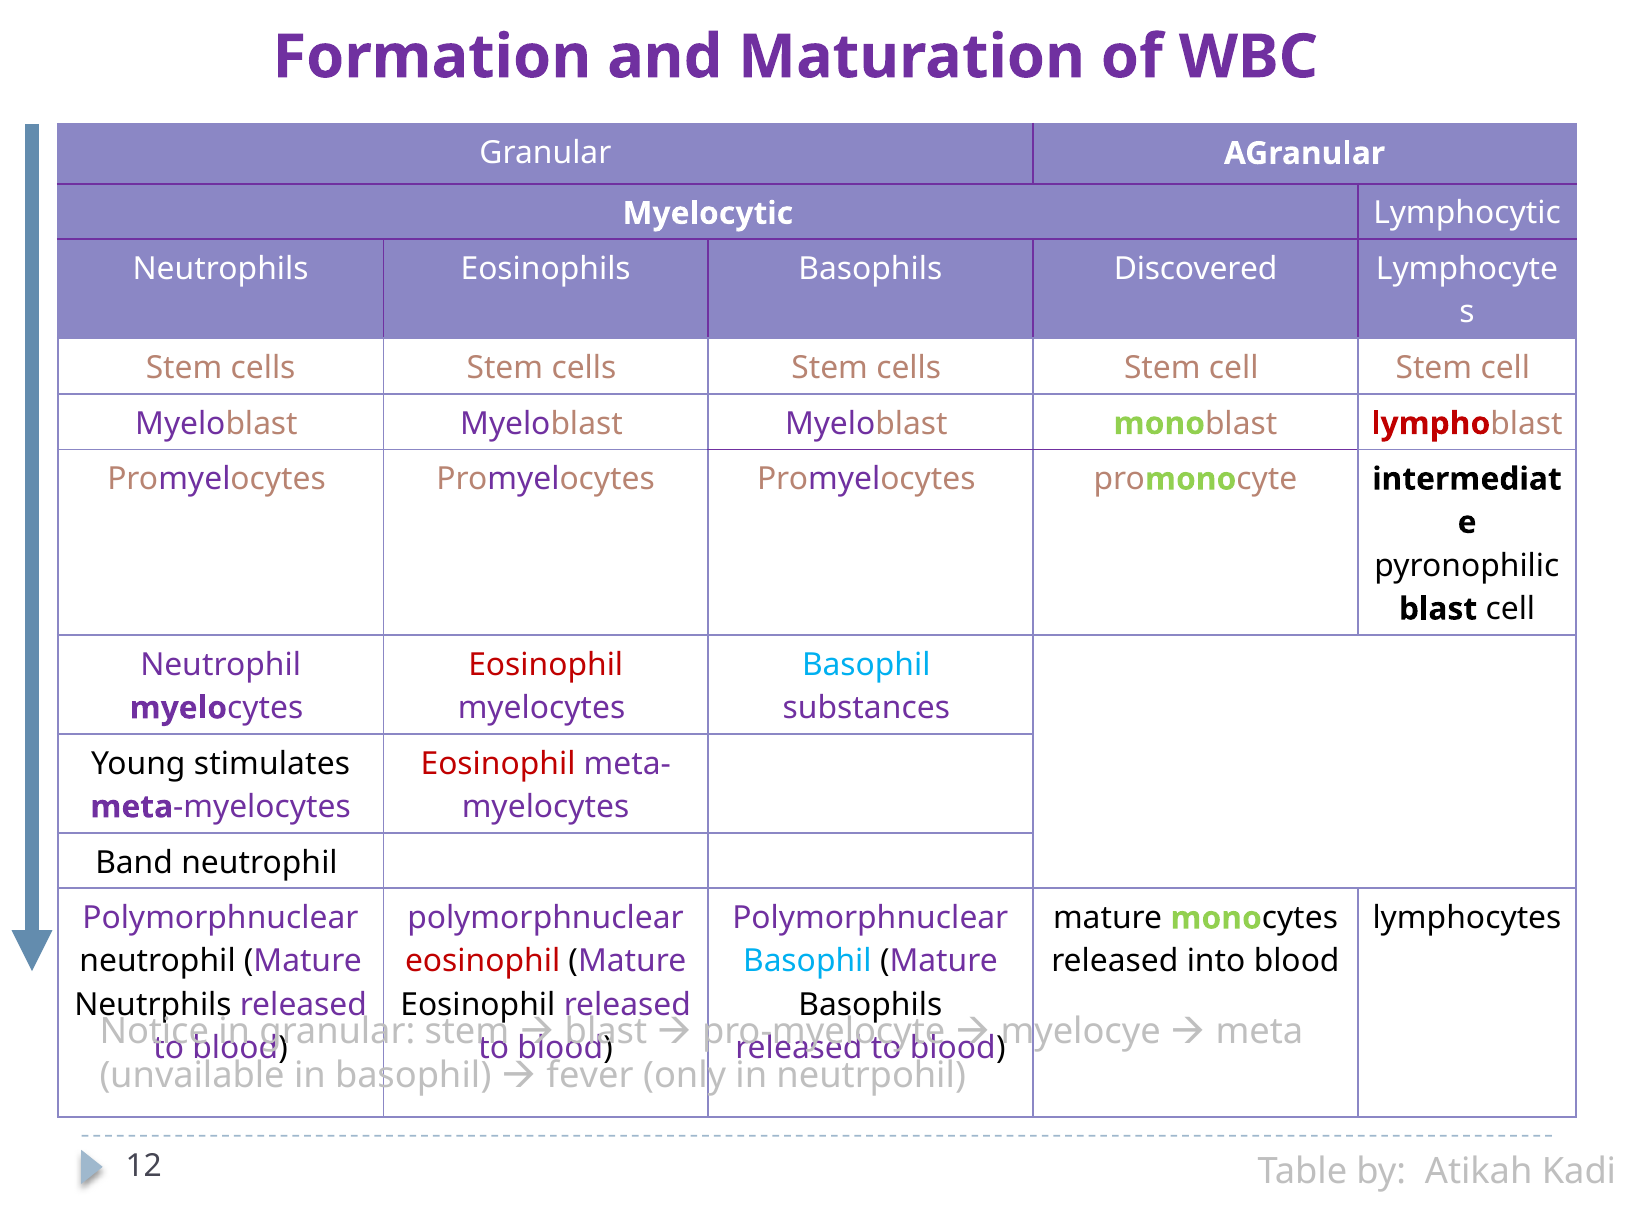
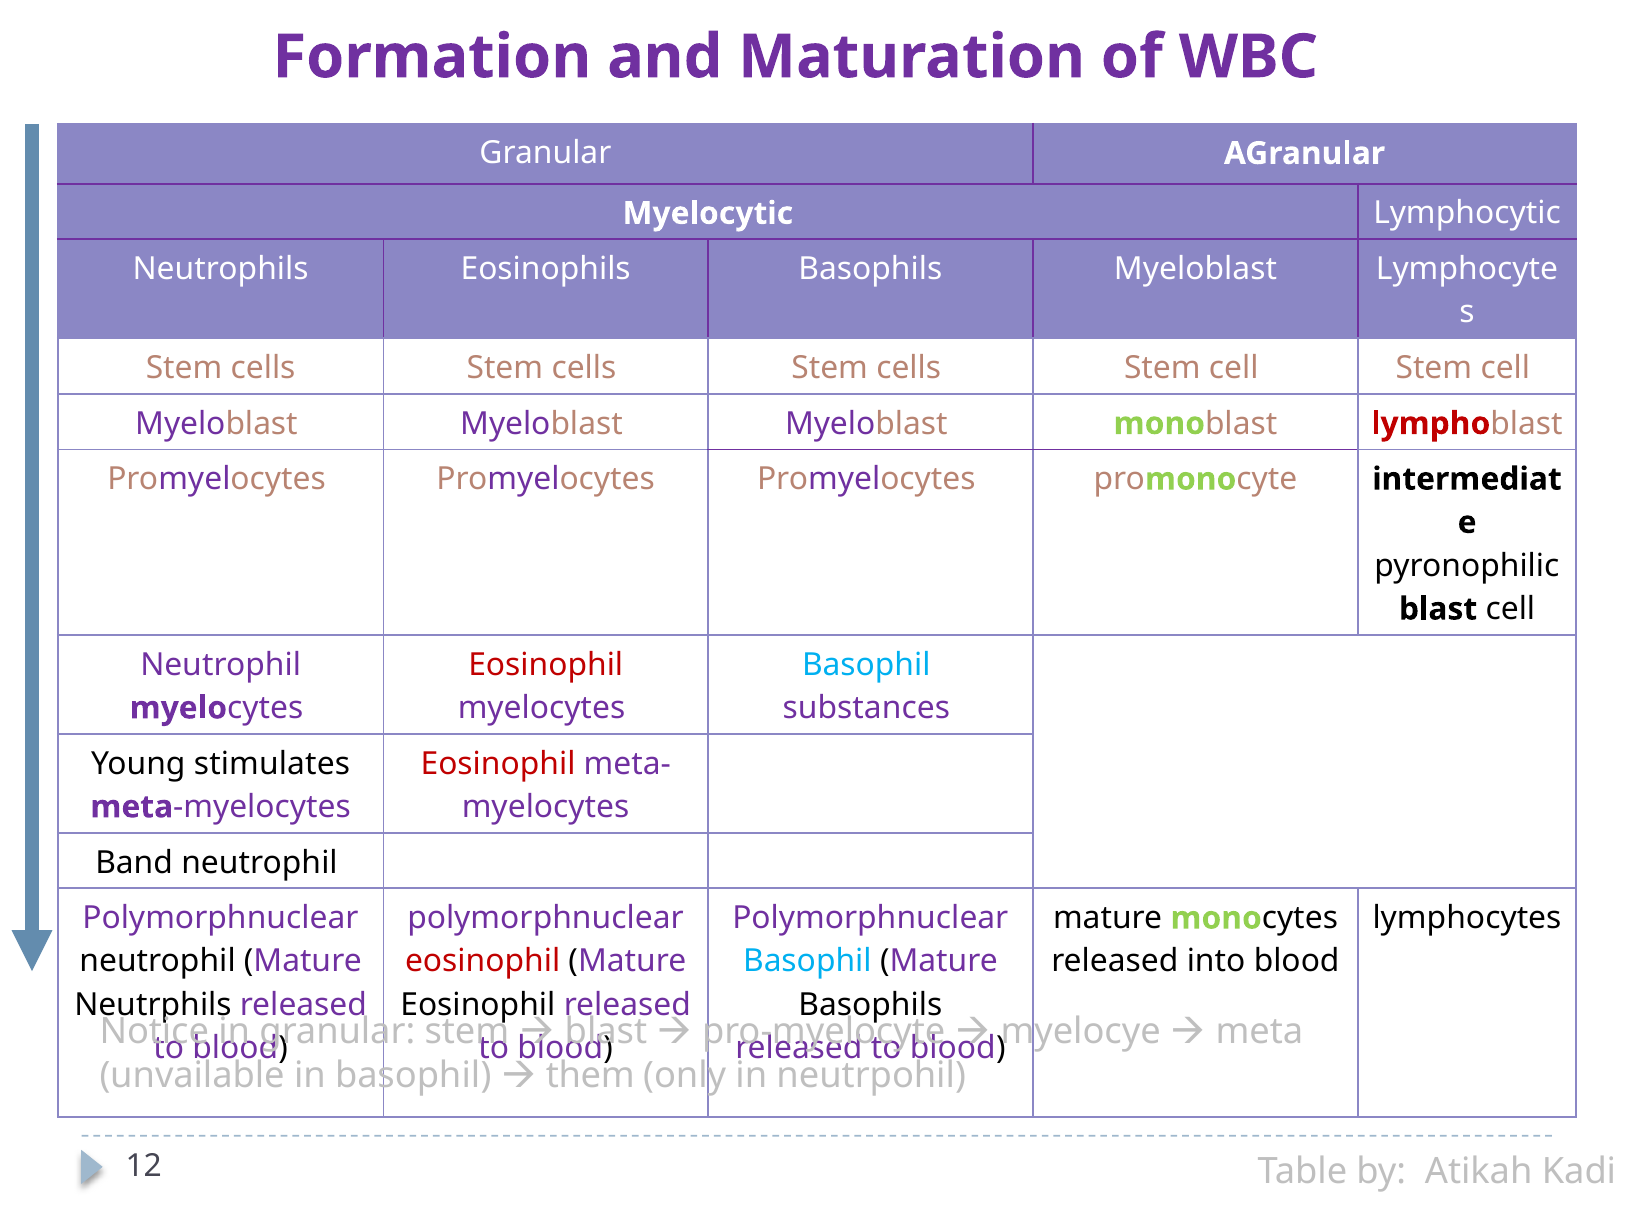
Basophils Discovered: Discovered -> Myeloblast (1195, 269)
fever: fever -> them (590, 1075)
